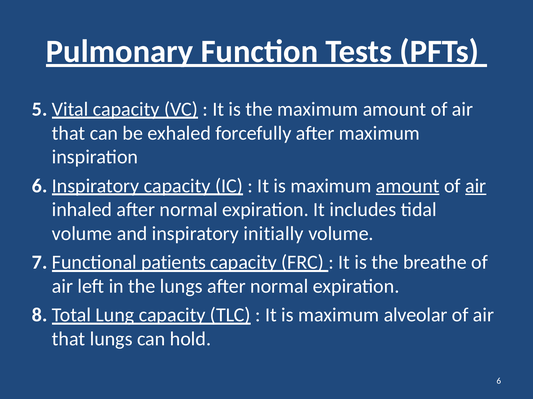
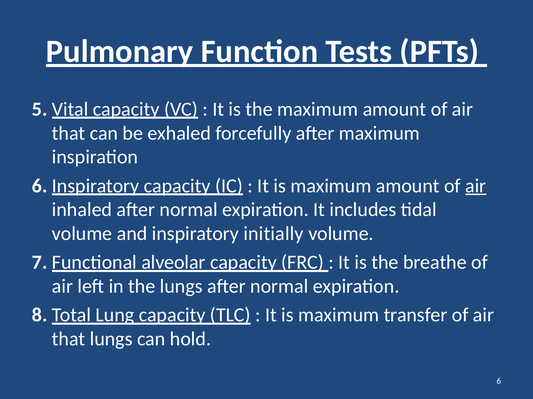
amount underline: present -> none (408, 186)
patients: patients -> alveolar (173, 263)
alveolar: alveolar -> transfer (416, 316)
